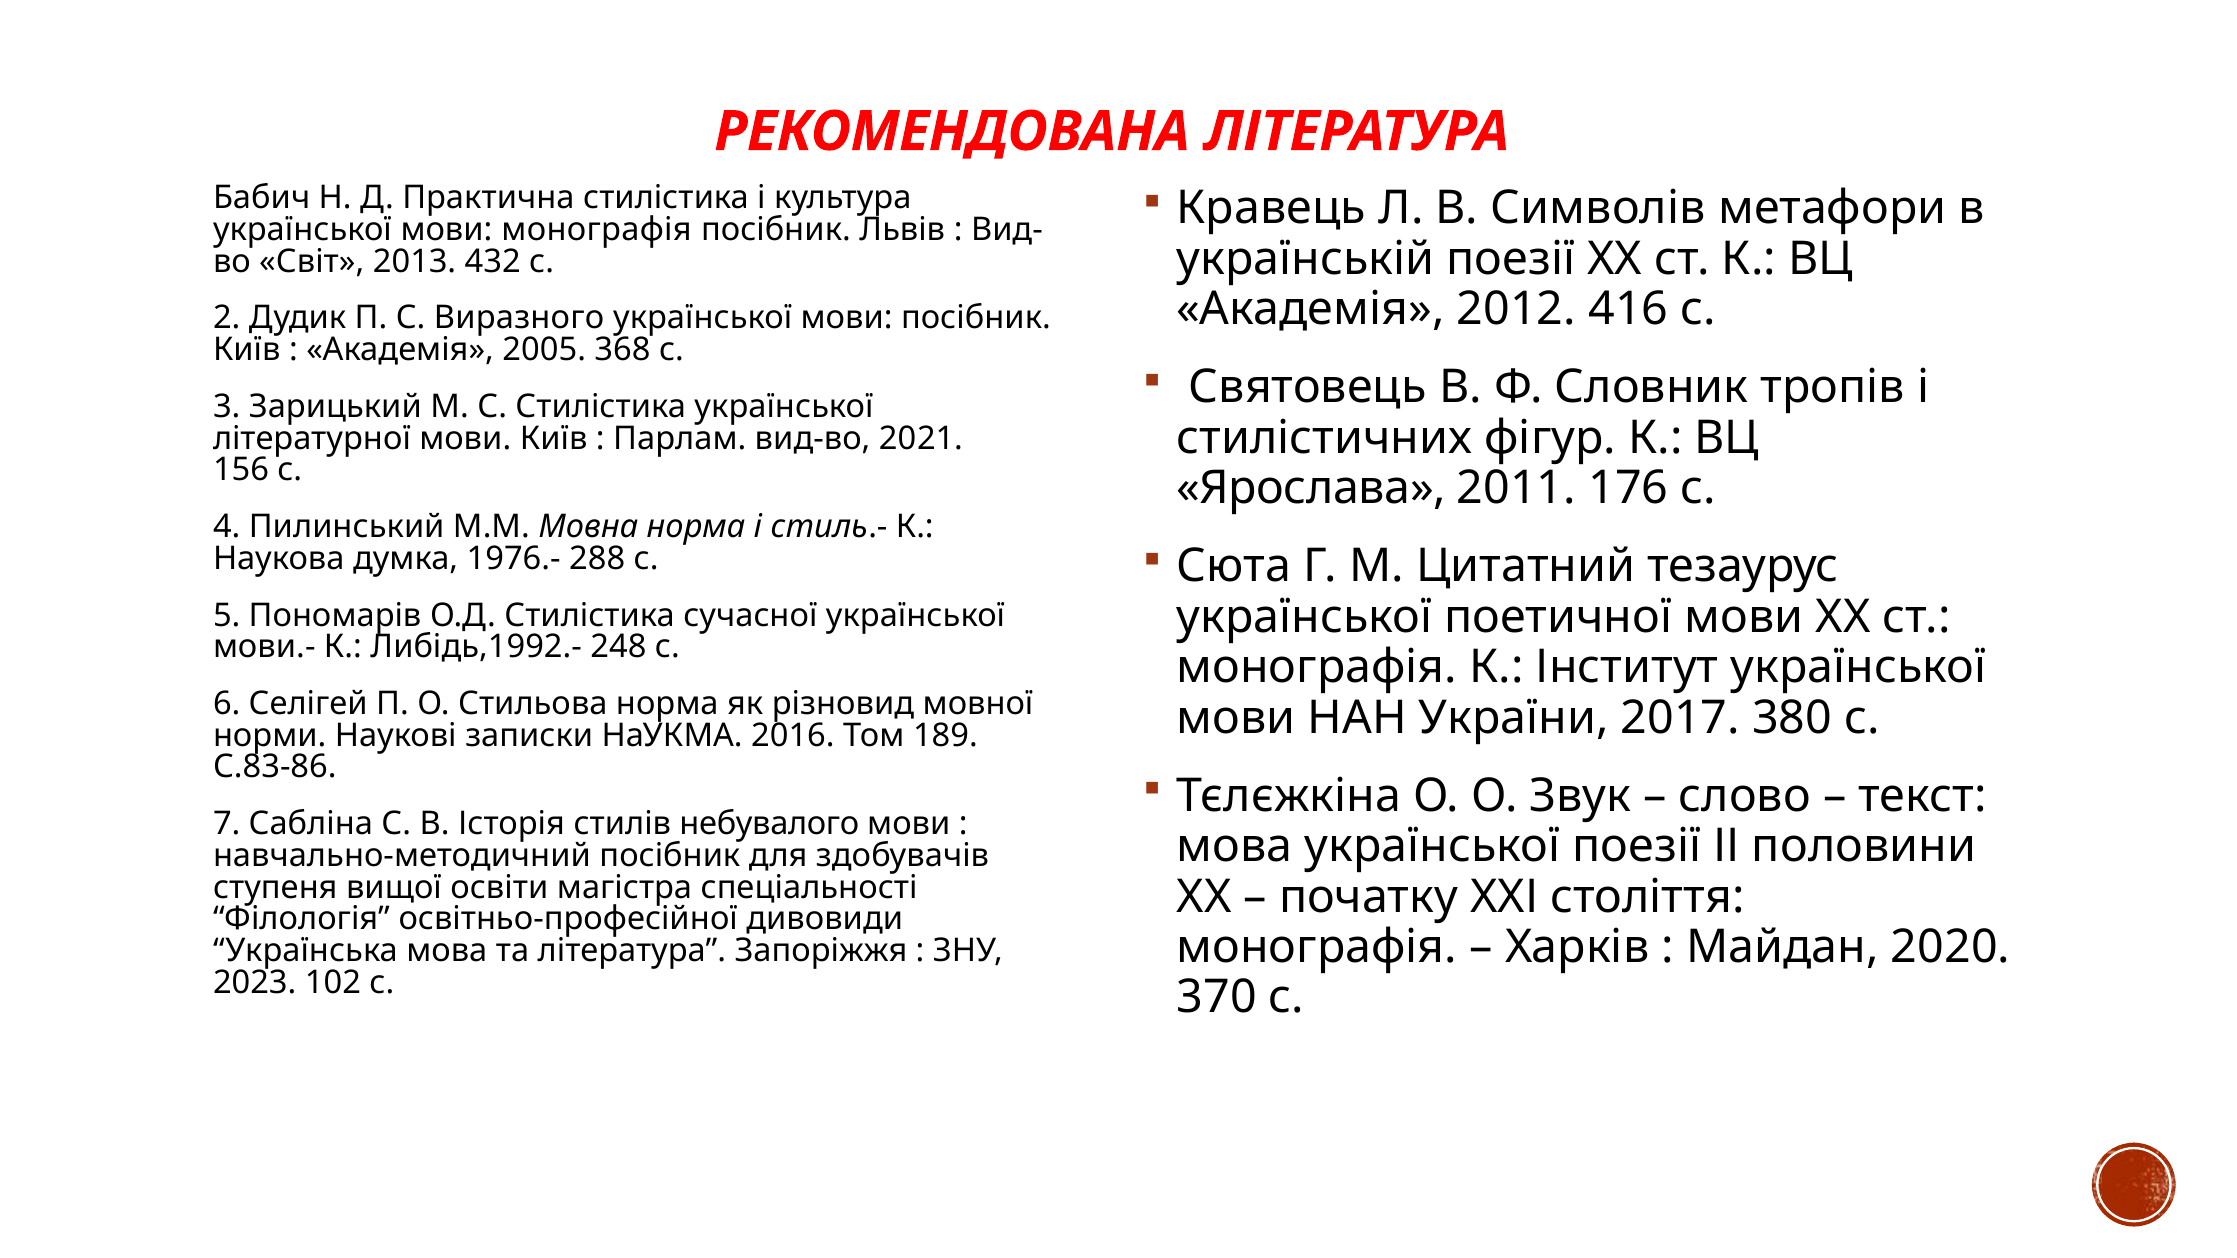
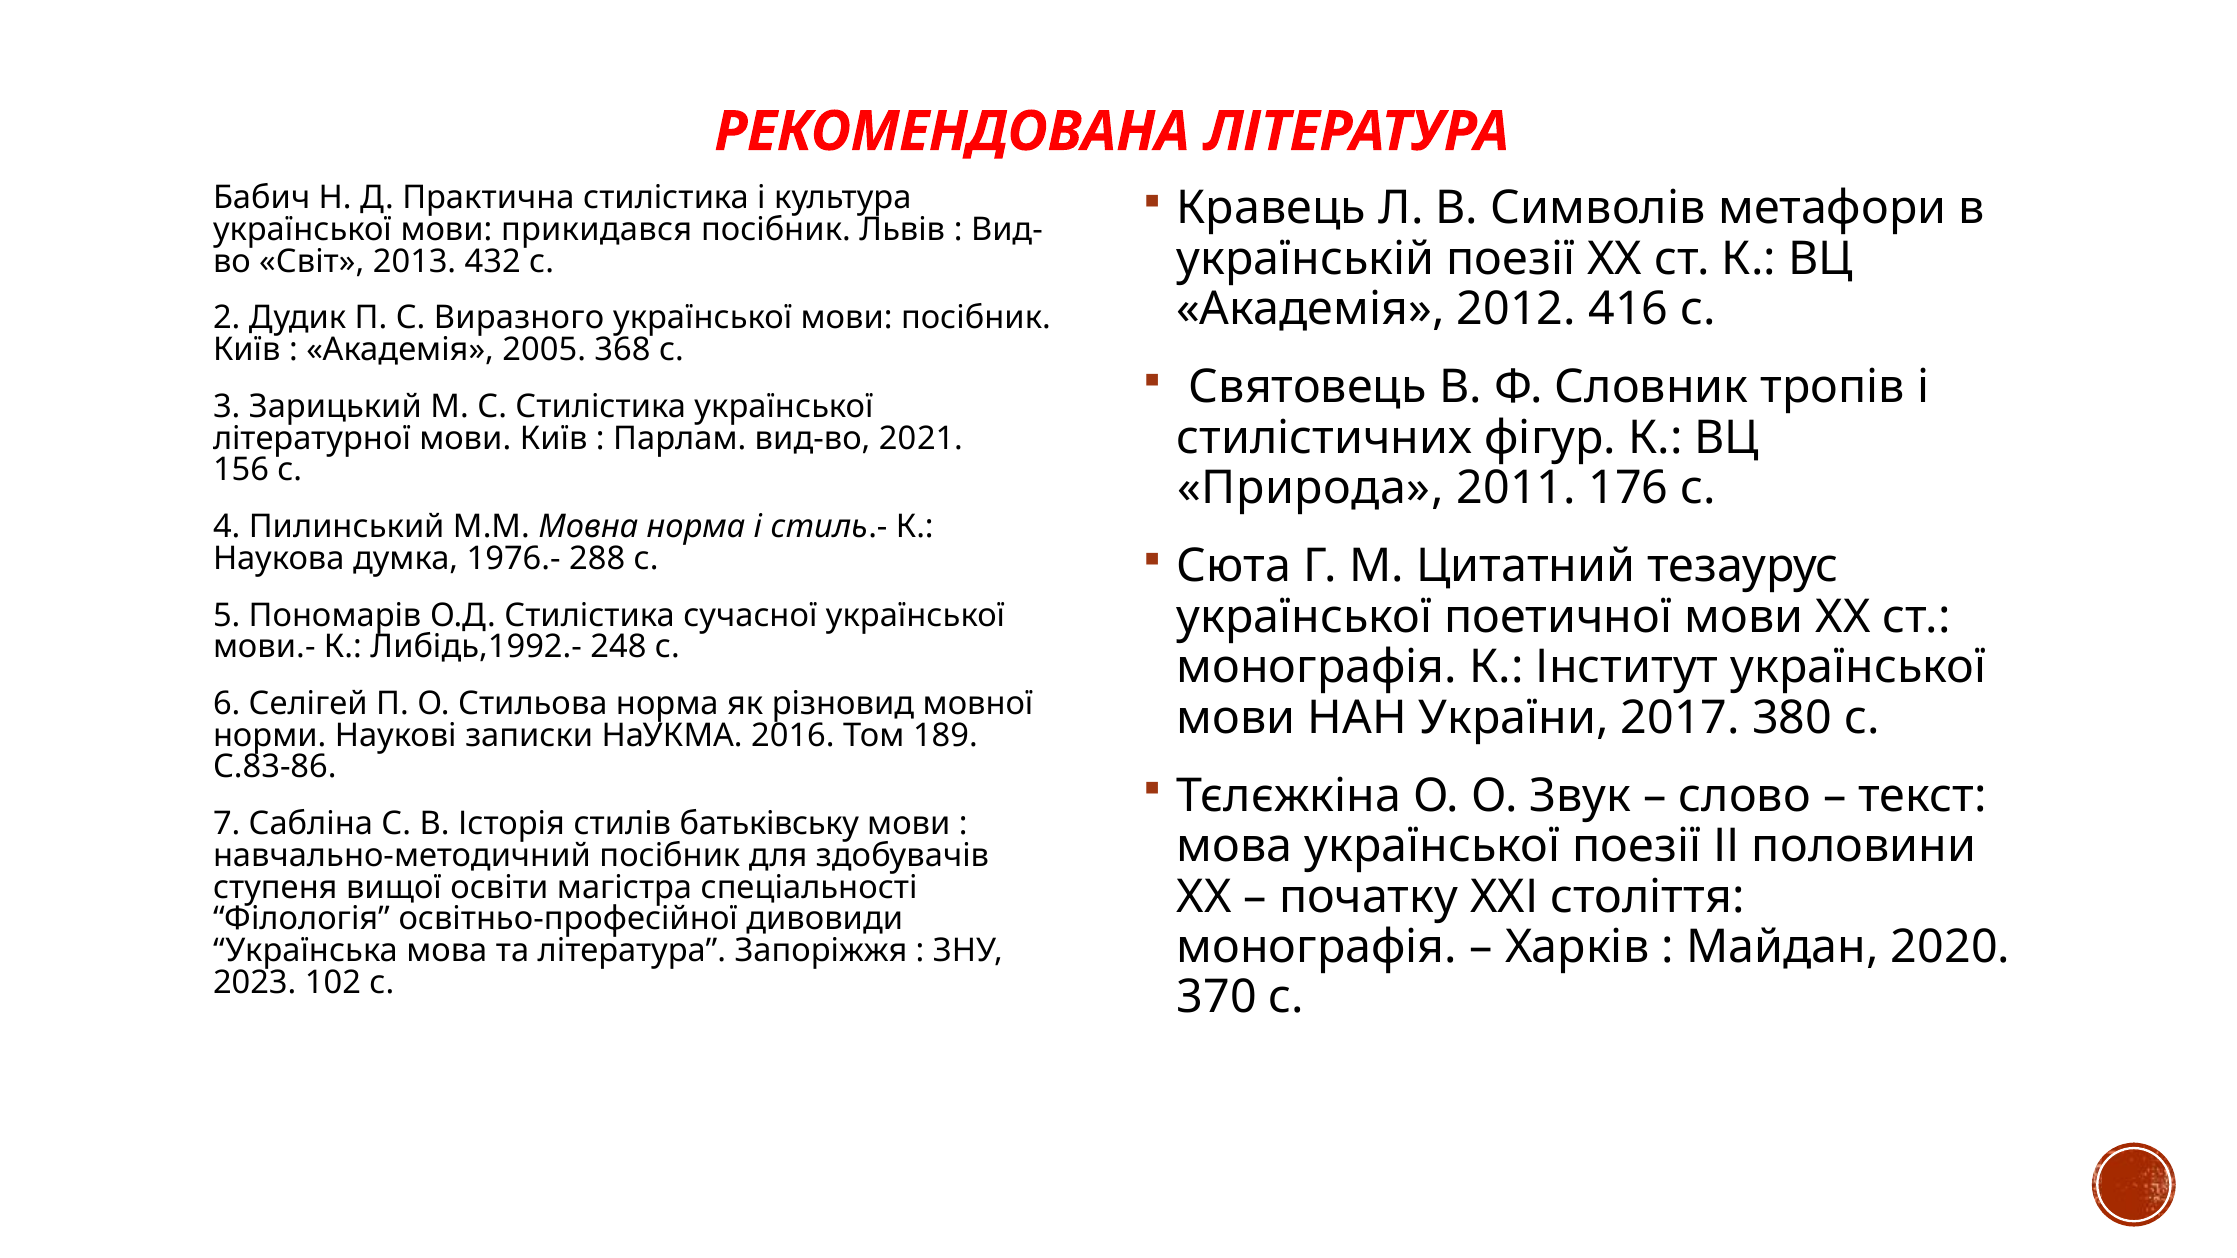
мови монографія: монографія -> прикидався (597, 230)
Ярослава: Ярослава -> Природа (1311, 488)
небувалого: небувалого -> батьківську (769, 824)
